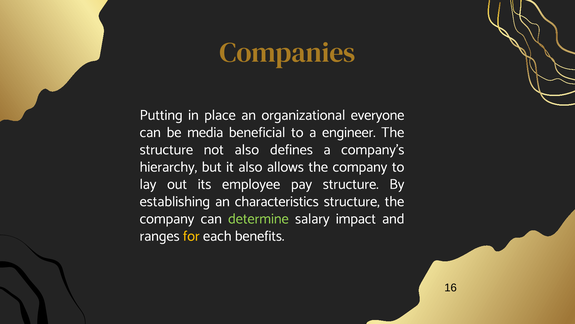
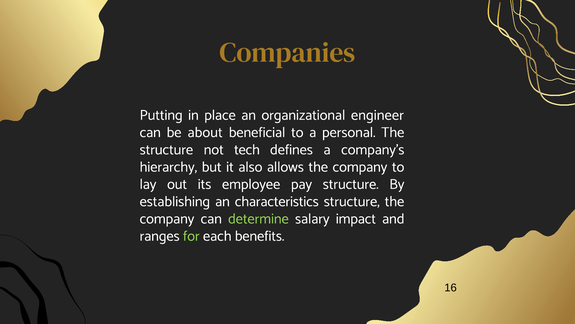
everyone: everyone -> engineer (377, 115)
media: media -> about (205, 132)
engineer: engineer -> personal (349, 132)
not also: also -> tech (247, 149)
for colour: yellow -> light green (191, 236)
